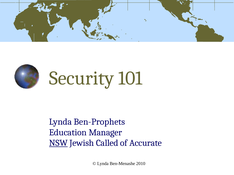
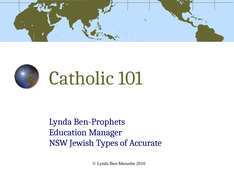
Security: Security -> Catholic (82, 78)
NSW underline: present -> none (58, 143)
Called: Called -> Types (107, 143)
